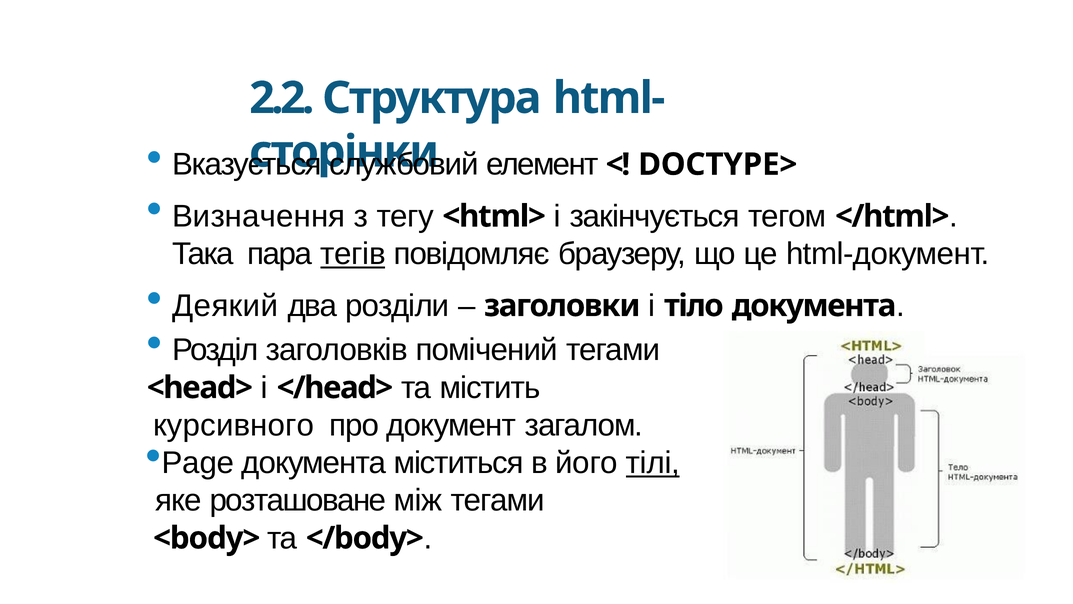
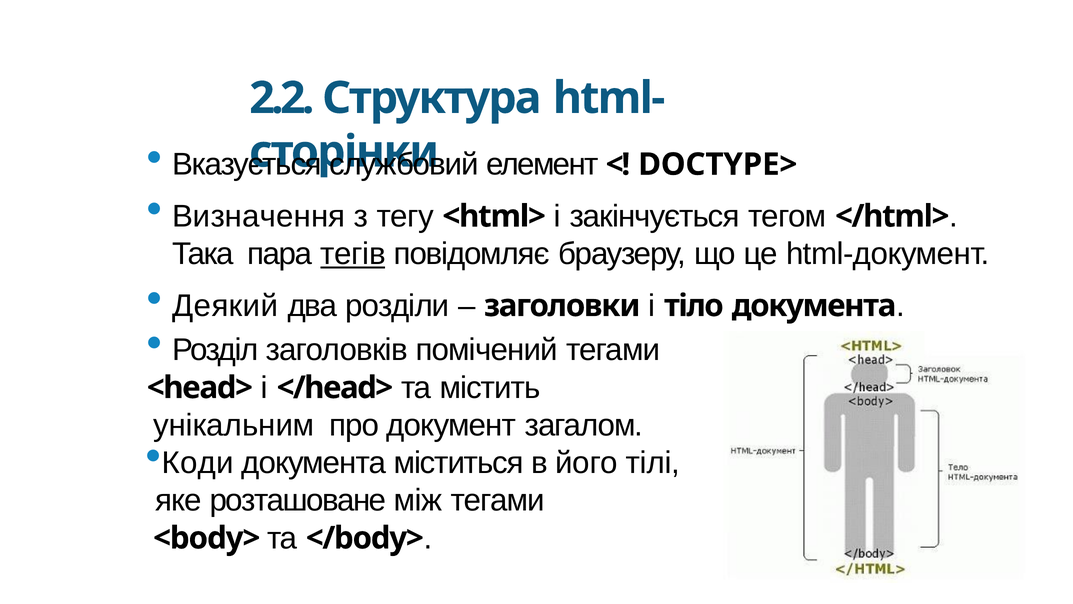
курсивного: курсивного -> унікальним (234, 425)
Page: Page -> Коди (198, 463)
тілі underline: present -> none (653, 463)
